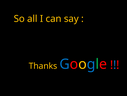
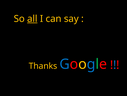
all underline: none -> present (32, 19)
